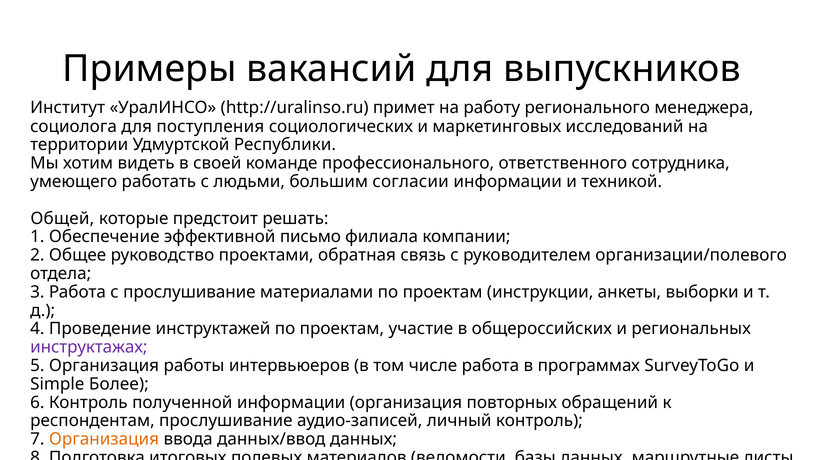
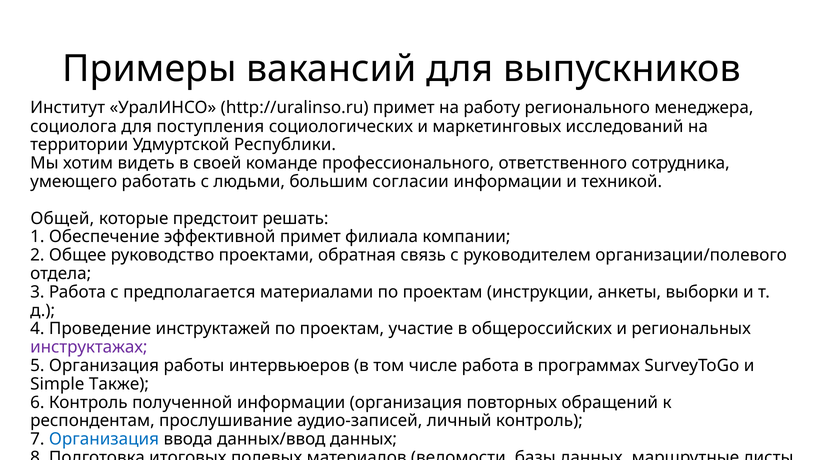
эффективной письмо: письмо -> примет (310, 237)
с прослушивание: прослушивание -> предполагается (189, 292)
Более: Более -> Также (119, 384)
Организация colour: orange -> blue (104, 439)
